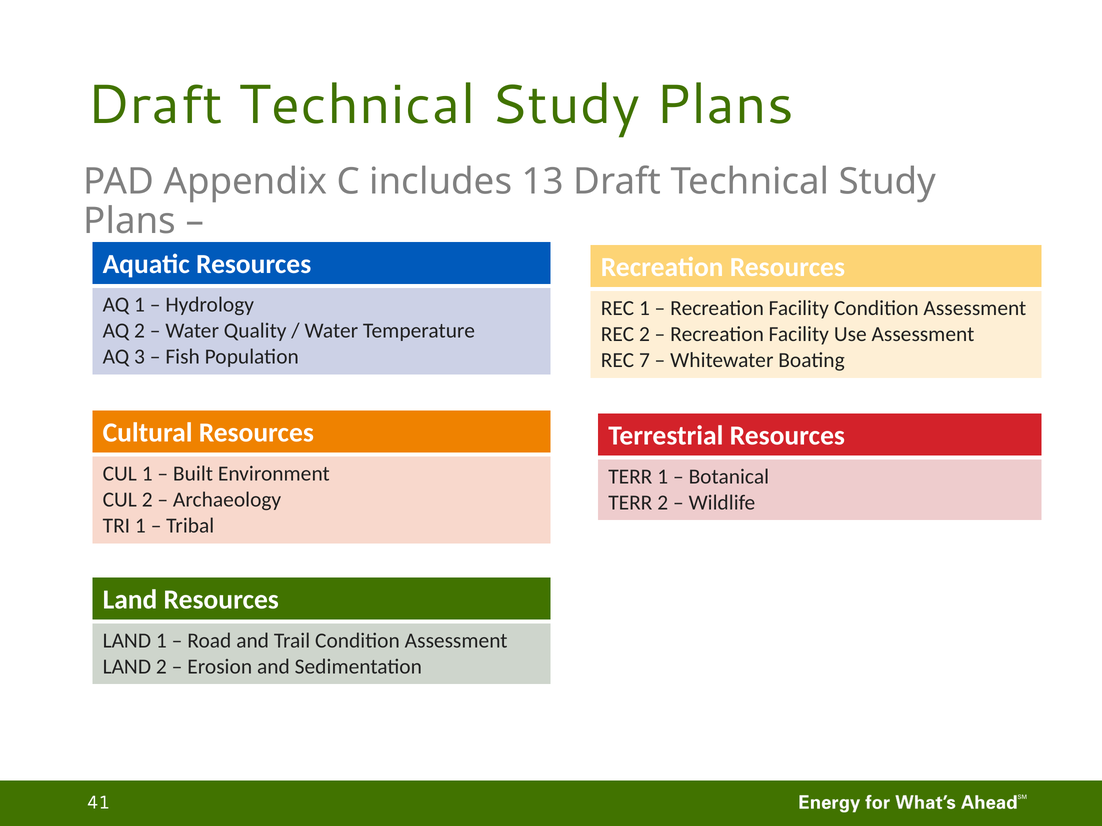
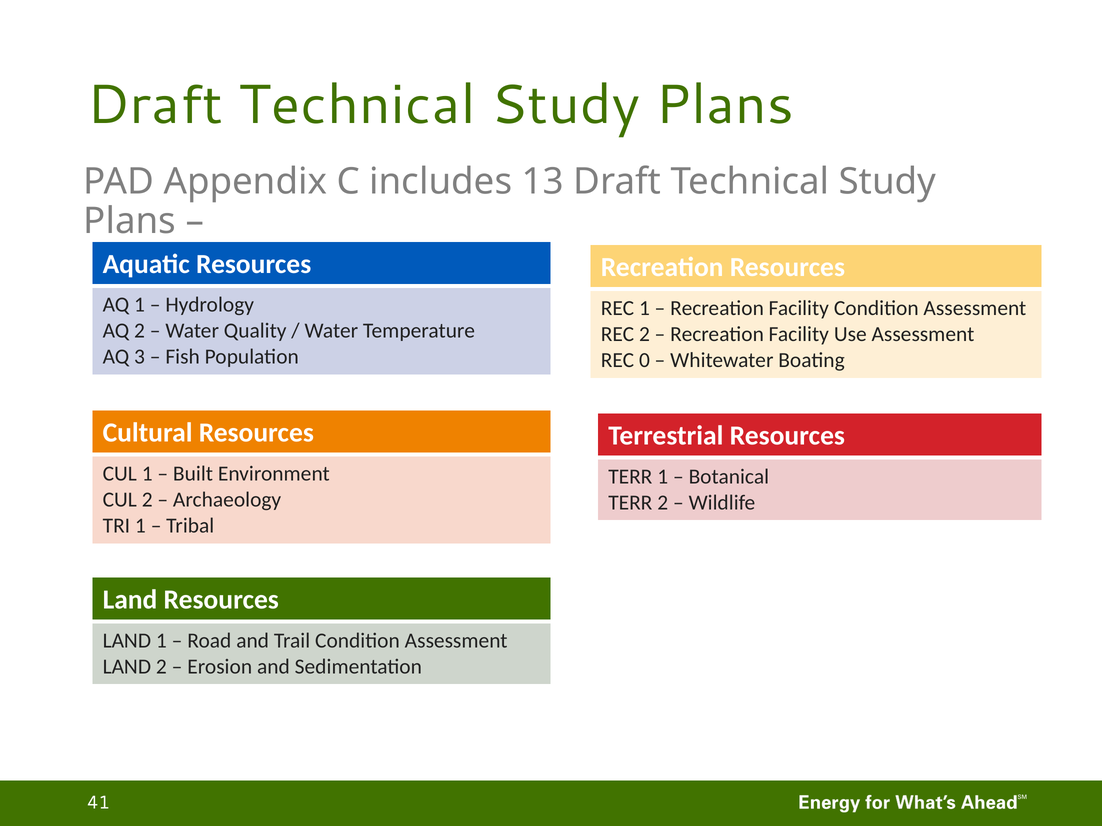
7: 7 -> 0 (644, 360)
